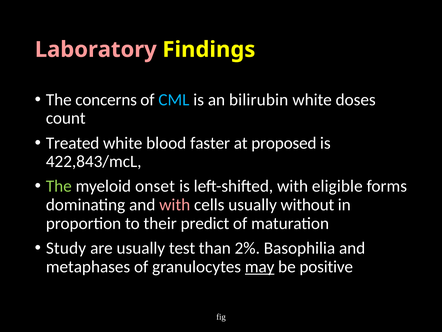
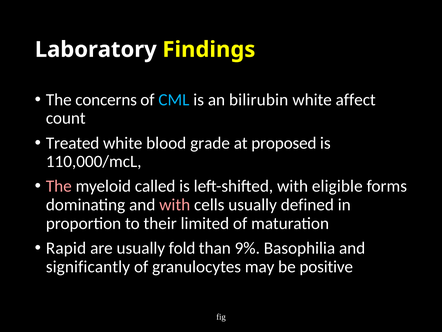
Laboratory colour: pink -> white (96, 50)
doses: doses -> affect (356, 100)
faster: faster -> grade (210, 143)
422,843/mcL: 422,843/mcL -> 110,000/mcL (94, 161)
The colour: light green -> pink (59, 186)
onset: onset -> called (155, 186)
without: without -> defined (307, 205)
predict: predict -> limited (205, 223)
Study: Study -> Rapid (66, 248)
test: test -> fold (182, 248)
2%: 2% -> 9% (247, 248)
metaphases: metaphases -> significantly (88, 266)
may underline: present -> none (260, 266)
